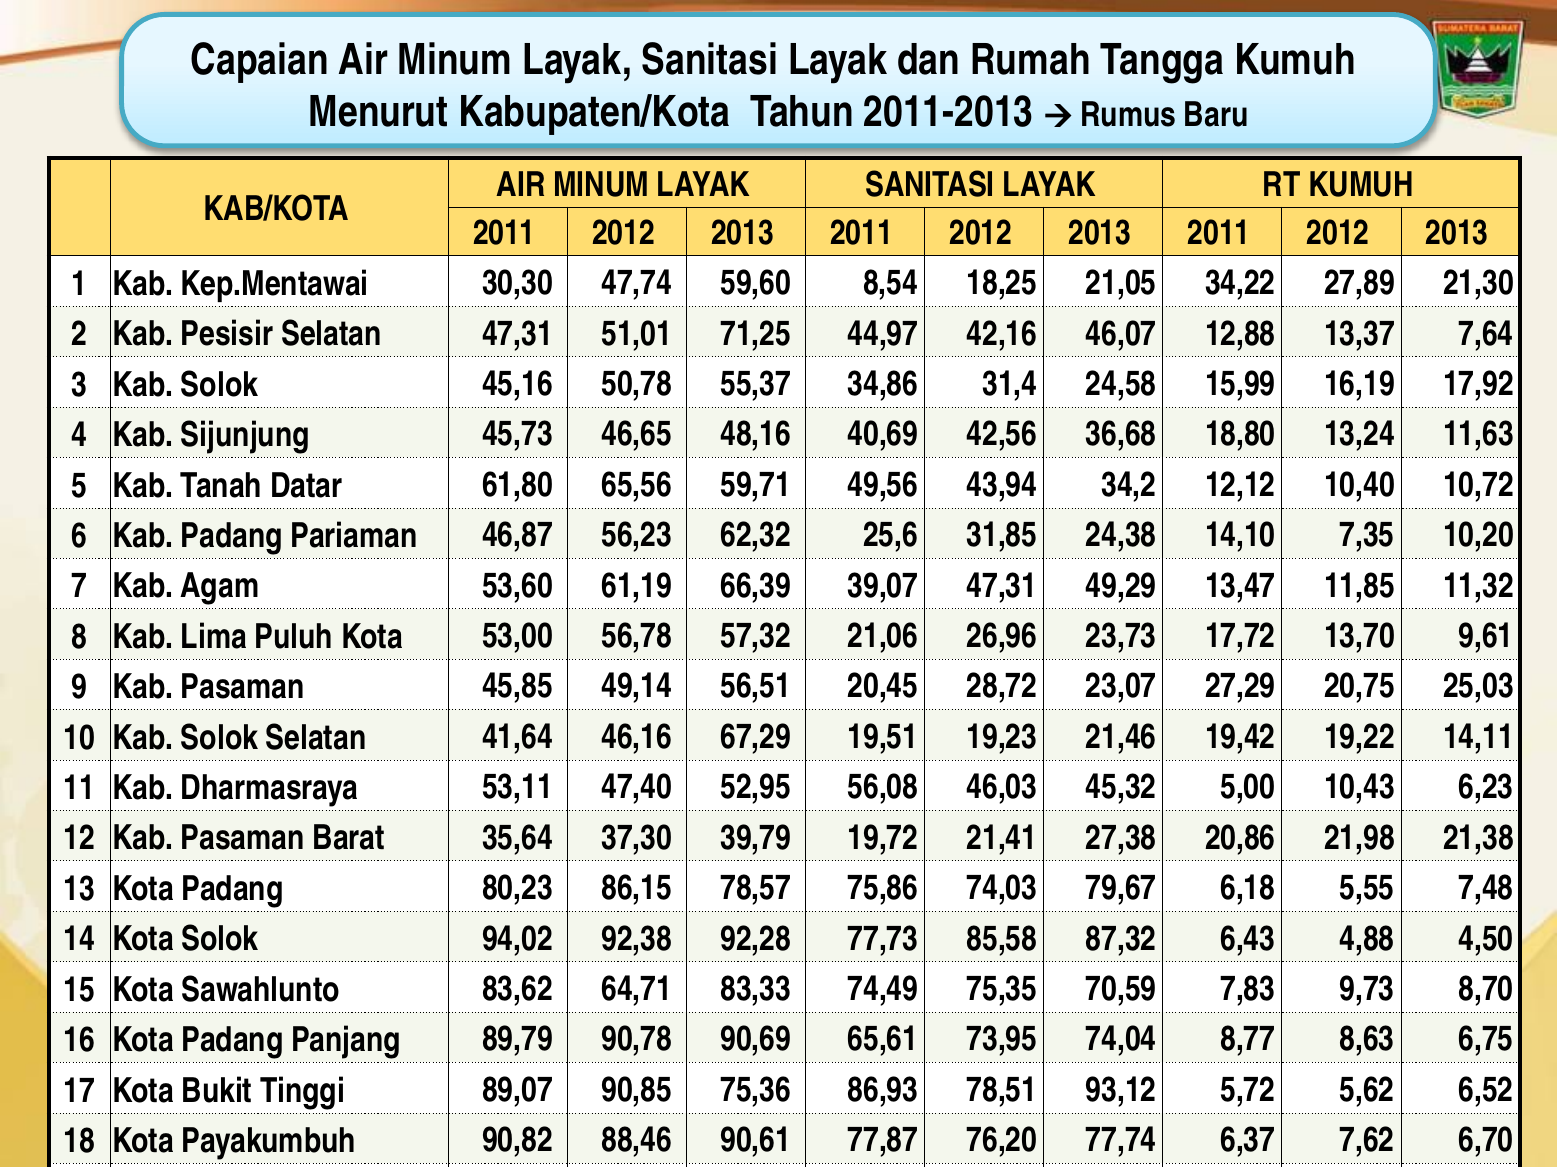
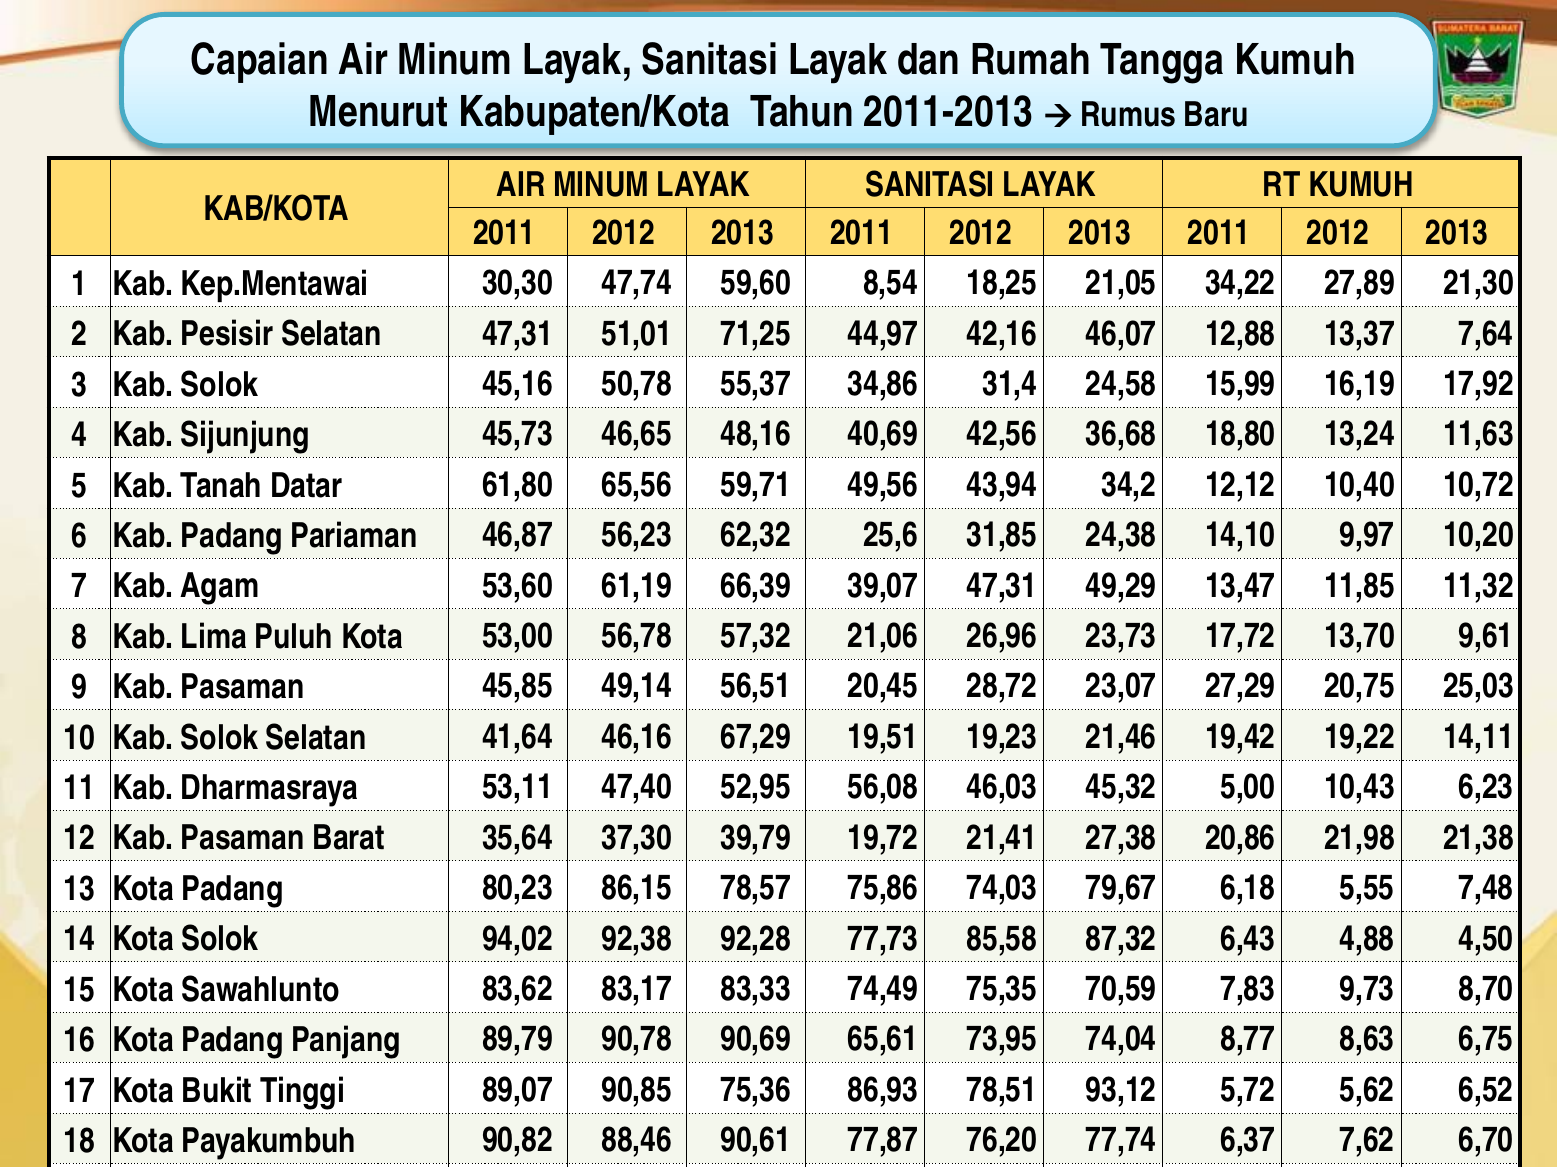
7,35: 7,35 -> 9,97 (1367, 536)
64,71: 64,71 -> 83,17 (637, 990)
